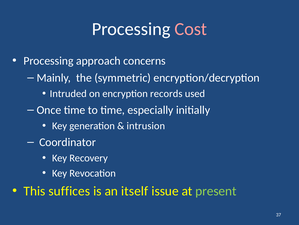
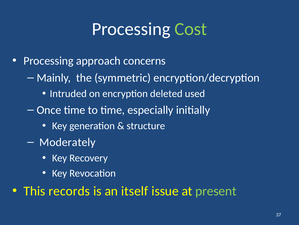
Cost colour: pink -> light green (191, 29)
records: records -> deleted (166, 93)
intrusion: intrusion -> structure (146, 125)
Coordinator: Coordinator -> Moderately (67, 142)
suffices: suffices -> records (69, 190)
